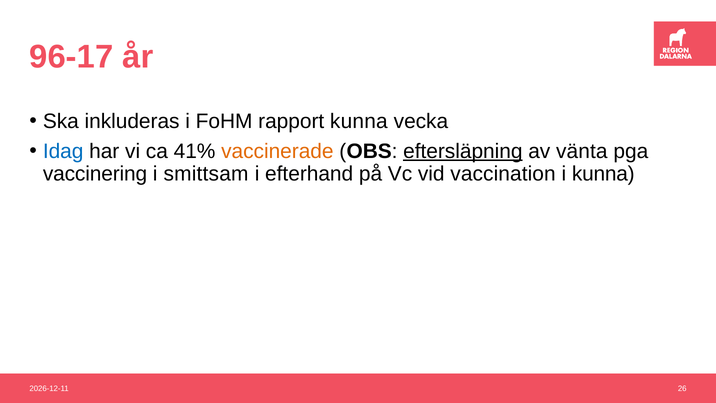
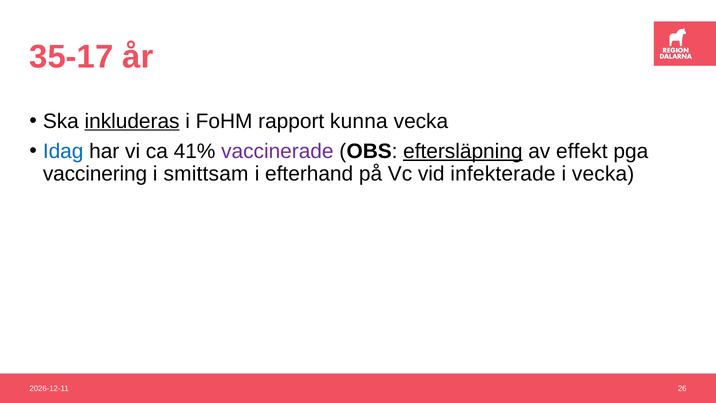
96-17: 96-17 -> 35-17 (71, 57)
inkluderas underline: none -> present (132, 121)
vaccinerade colour: orange -> purple (277, 151)
vänta: vänta -> effekt (582, 151)
vaccination: vaccination -> infekterade (503, 174)
i kunna: kunna -> vecka (603, 174)
